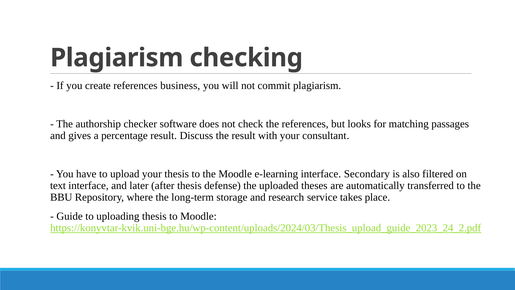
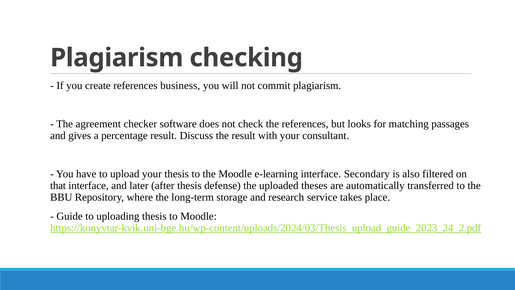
authorship: authorship -> agreement (98, 124)
text: text -> that (58, 185)
